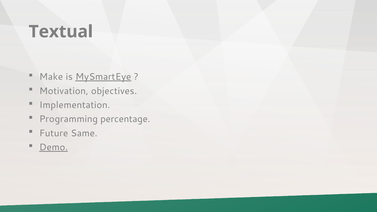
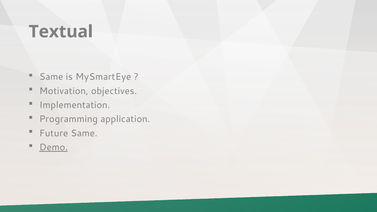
Make: Make -> Same (51, 77)
MySmartEye underline: present -> none (103, 77)
percentage: percentage -> application (125, 119)
